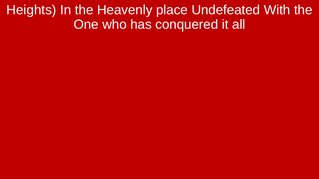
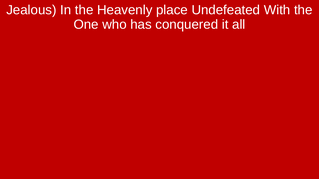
Heights: Heights -> Jealous (31, 10)
